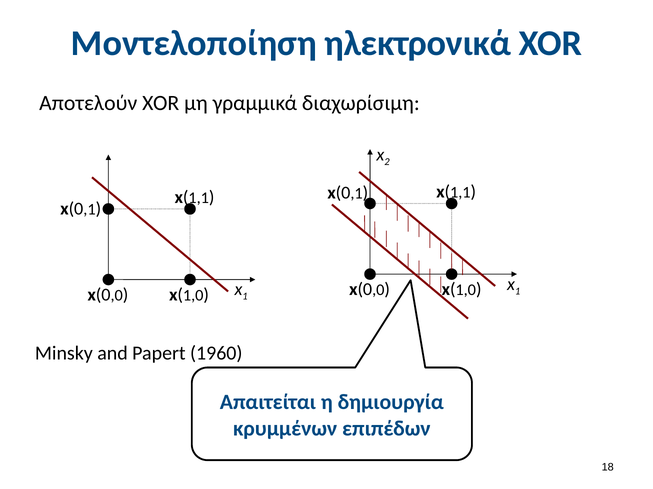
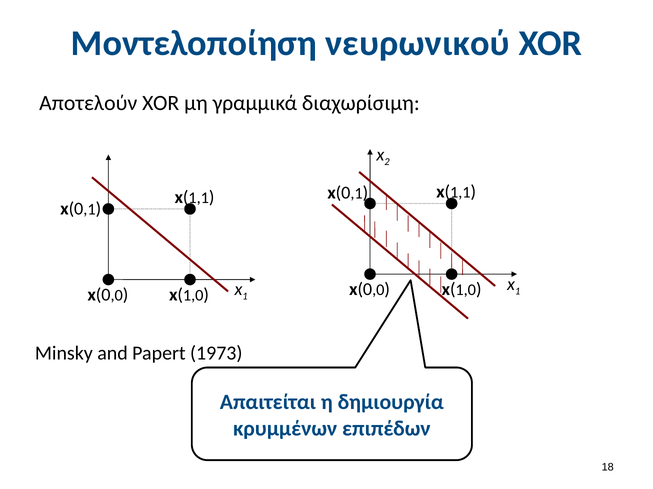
ηλεκτρονικά: ηλεκτρονικά -> νευρωνικού (417, 43)
1960: 1960 -> 1973 (216, 354)
